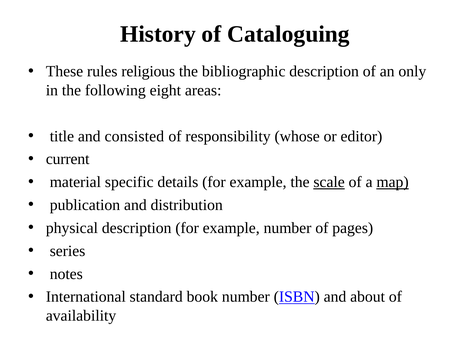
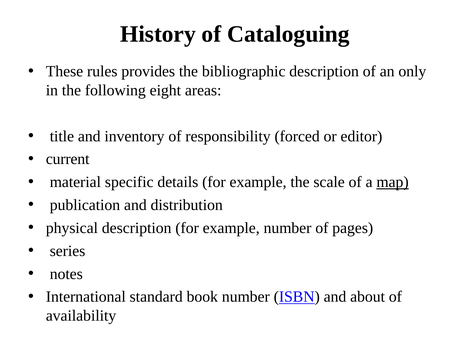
religious: religious -> provides (148, 72)
consisted: consisted -> inventory (134, 136)
whose: whose -> forced (297, 136)
scale underline: present -> none (329, 182)
